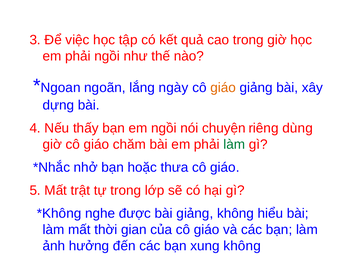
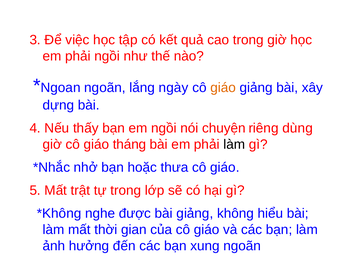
chăm: chăm -> tháng (130, 144)
làm colour: green -> black (234, 144)
xung không: không -> ngoãn (242, 246)
